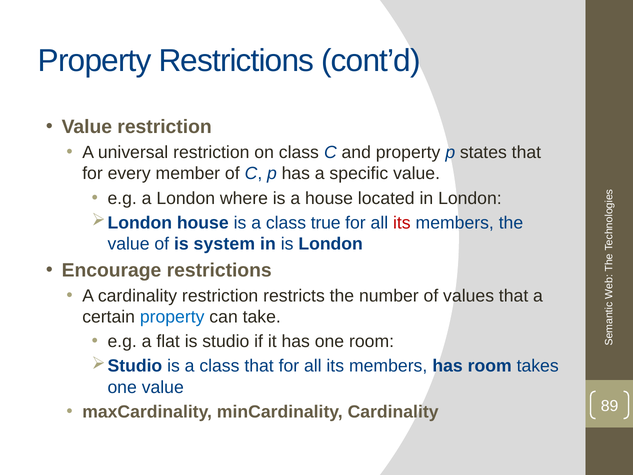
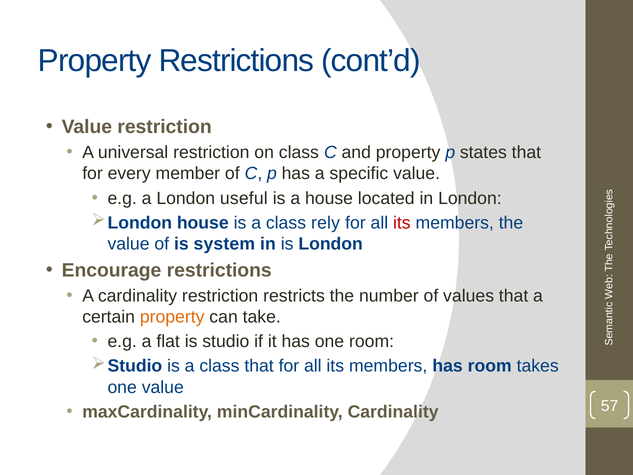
where: where -> useful (244, 198)
true: true -> rely (326, 223)
property colour: blue -> orange (172, 317)
89: 89 -> 57 (610, 406)
